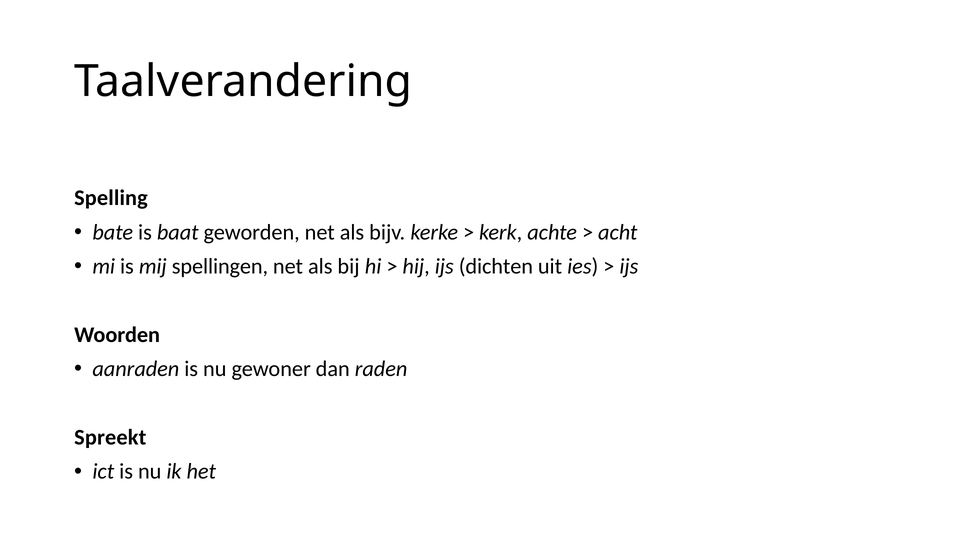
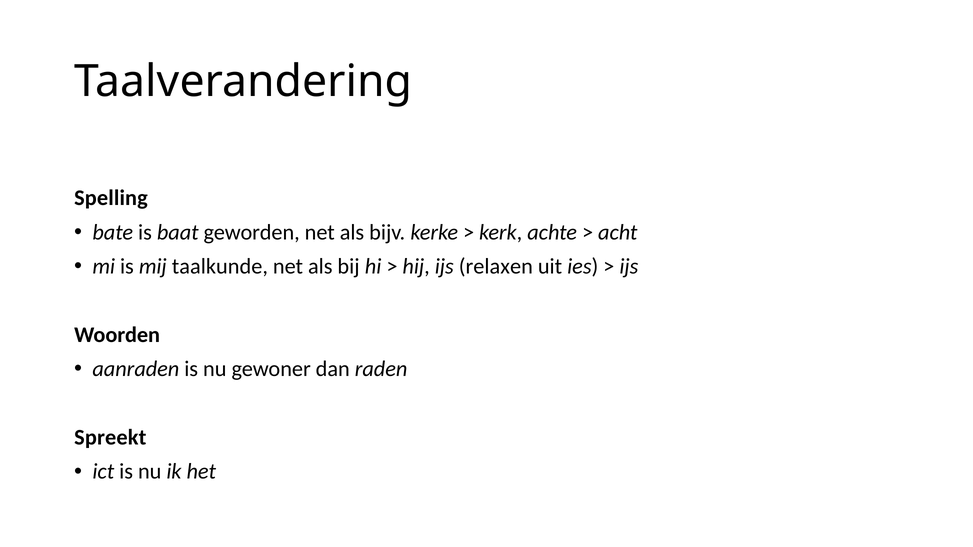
spellingen: spellingen -> taalkunde (220, 267)
dichten: dichten -> relaxen (496, 267)
